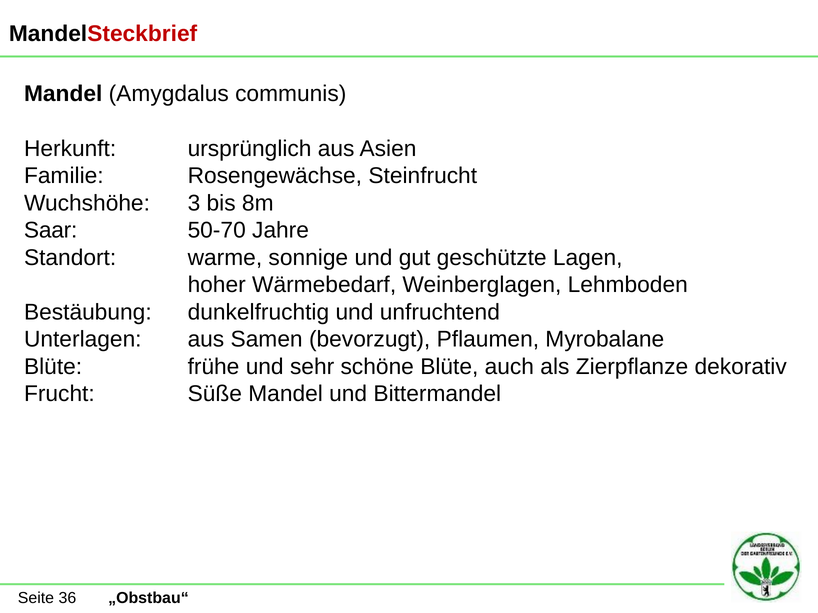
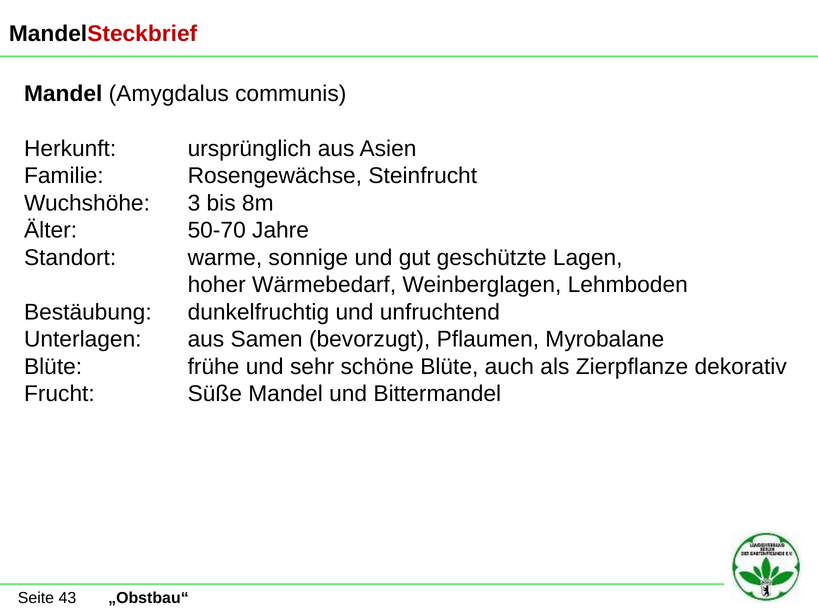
Saar: Saar -> Älter (51, 230)
36: 36 -> 43 (67, 598)
